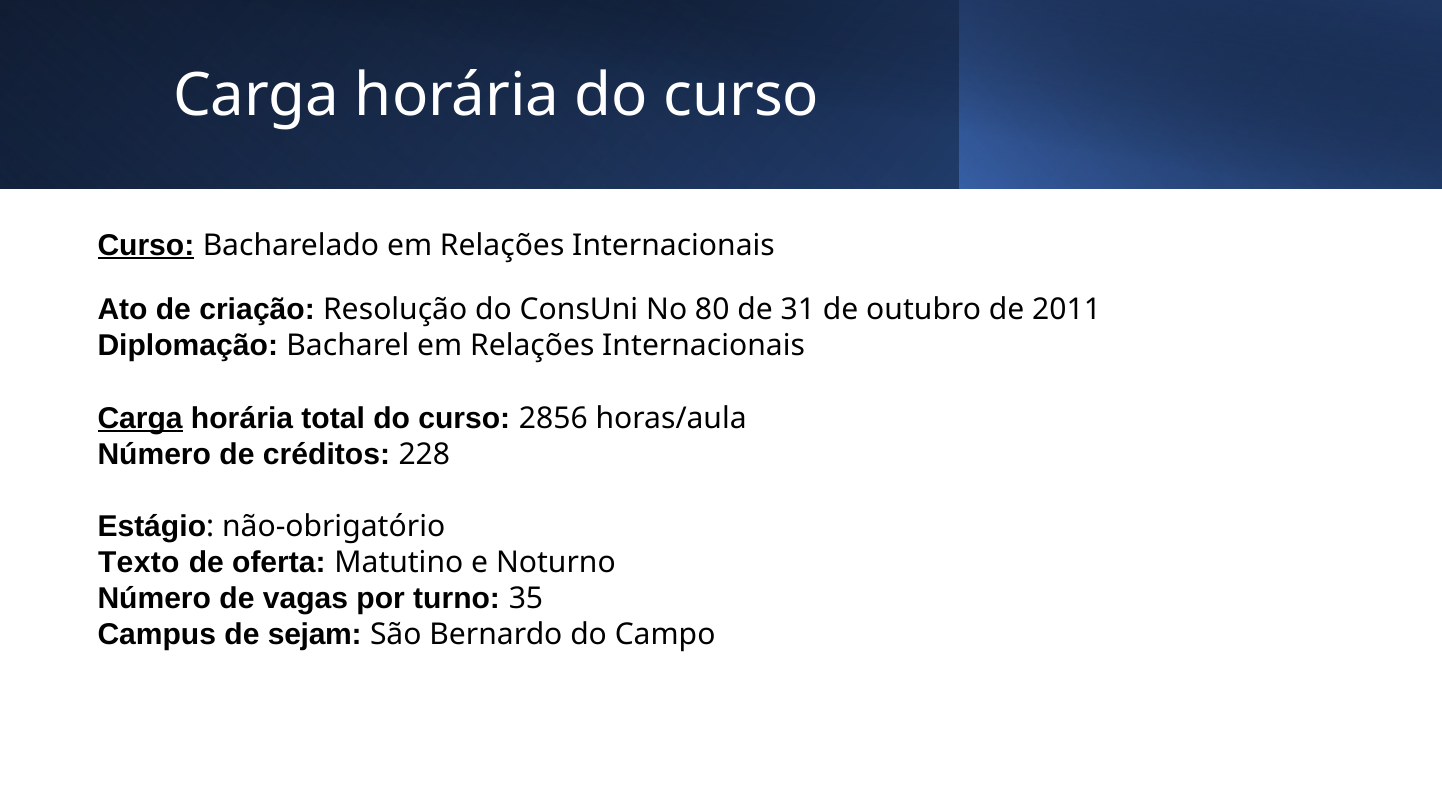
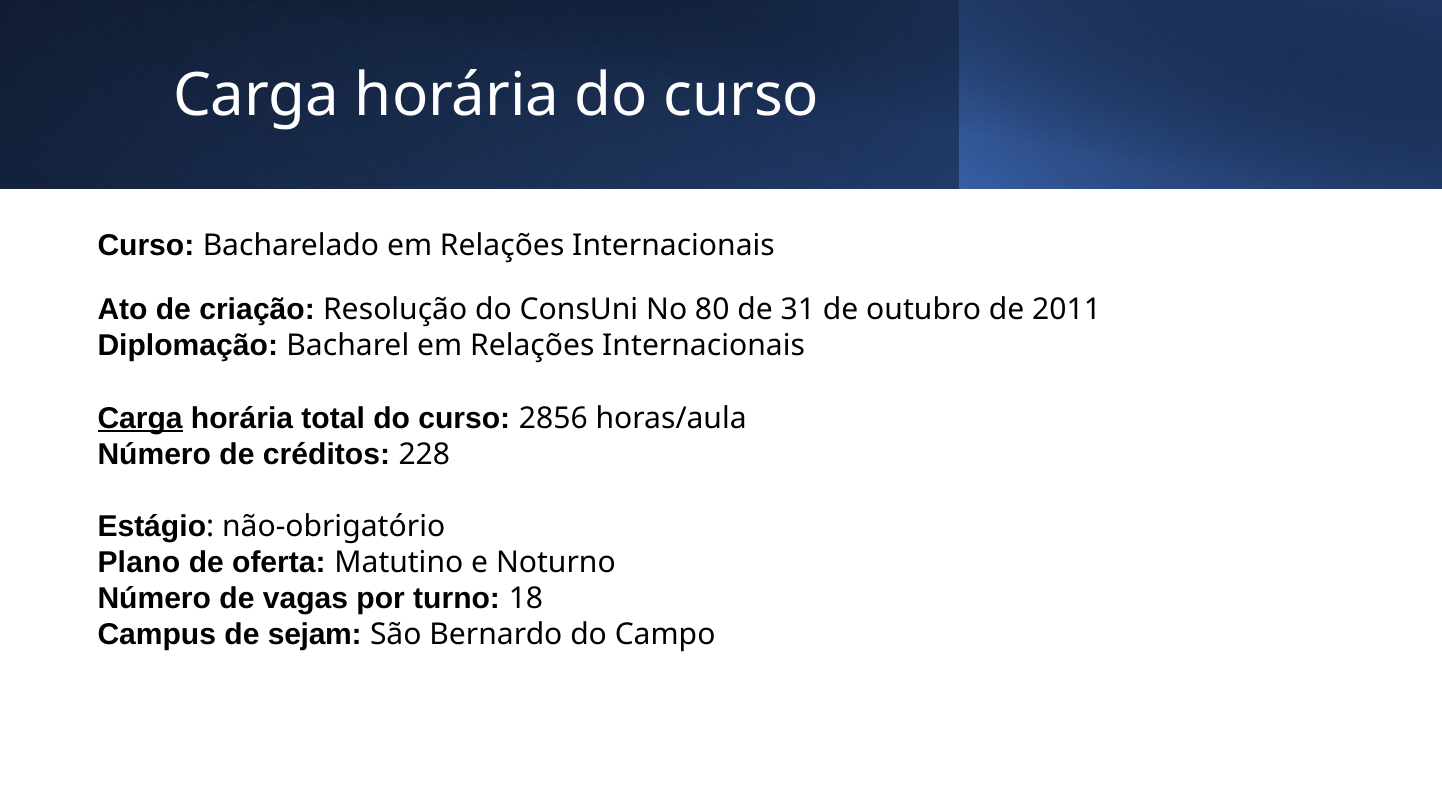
Curso underline: present -> none (146, 245)
Texto: Texto -> Plano (139, 562)
35: 35 -> 18 (526, 599)
